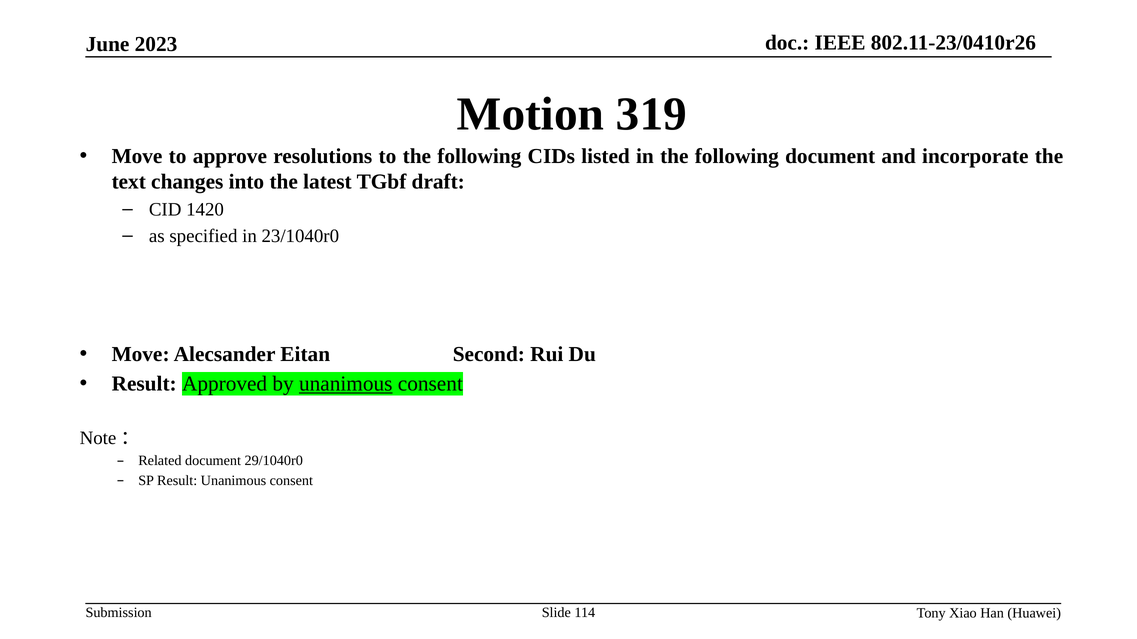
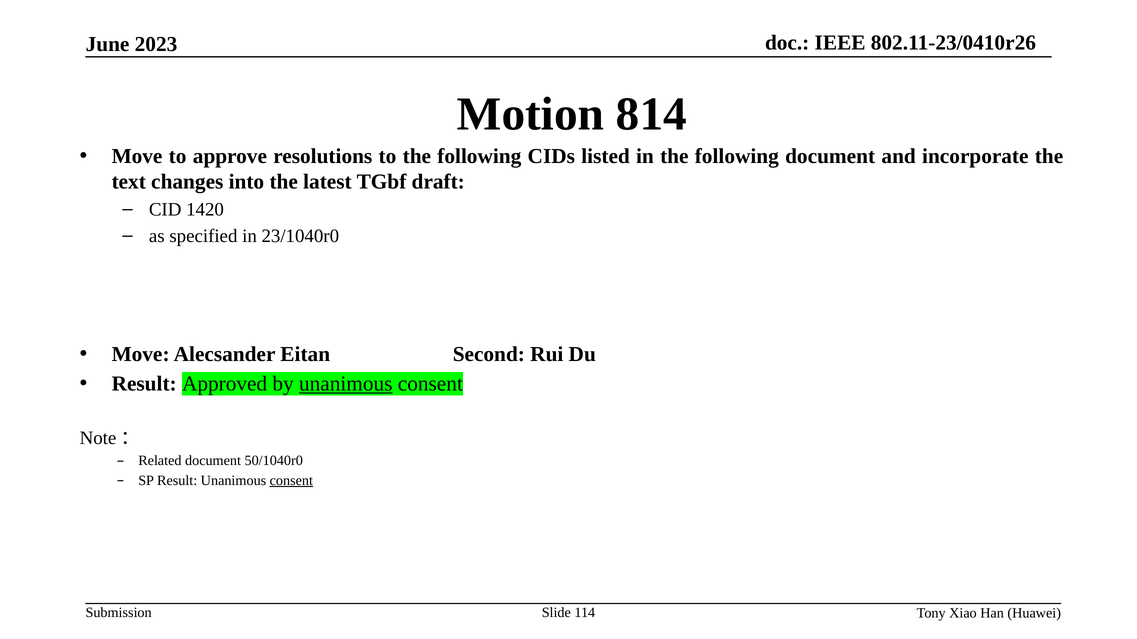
319: 319 -> 814 (651, 114)
29/1040r0: 29/1040r0 -> 50/1040r0 (274, 461)
consent underline: none -> present (291, 481)
